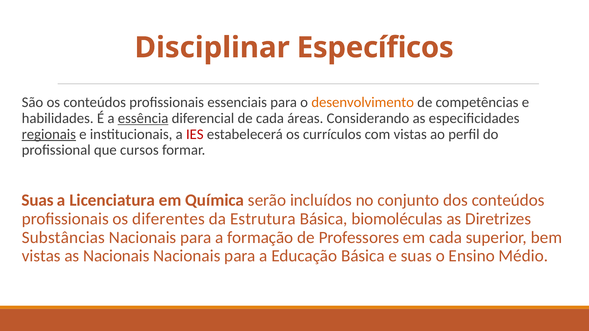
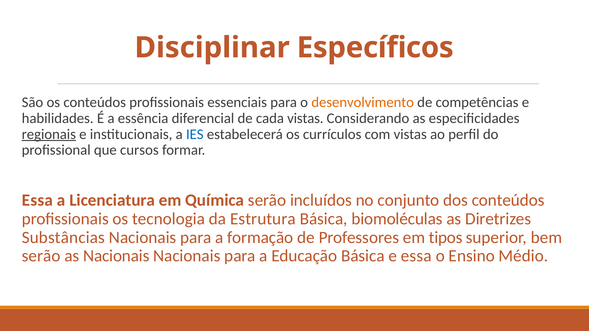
essência underline: present -> none (143, 118)
cada áreas: áreas -> vistas (305, 118)
IES colour: red -> blue (195, 134)
Suas: Suas -> Essa (37, 201)
diferentes: diferentes -> tecnologia (169, 219)
em cada: cada -> tipos (446, 238)
vistas: vistas -> serão (41, 256)
e suas: suas -> essa (416, 256)
